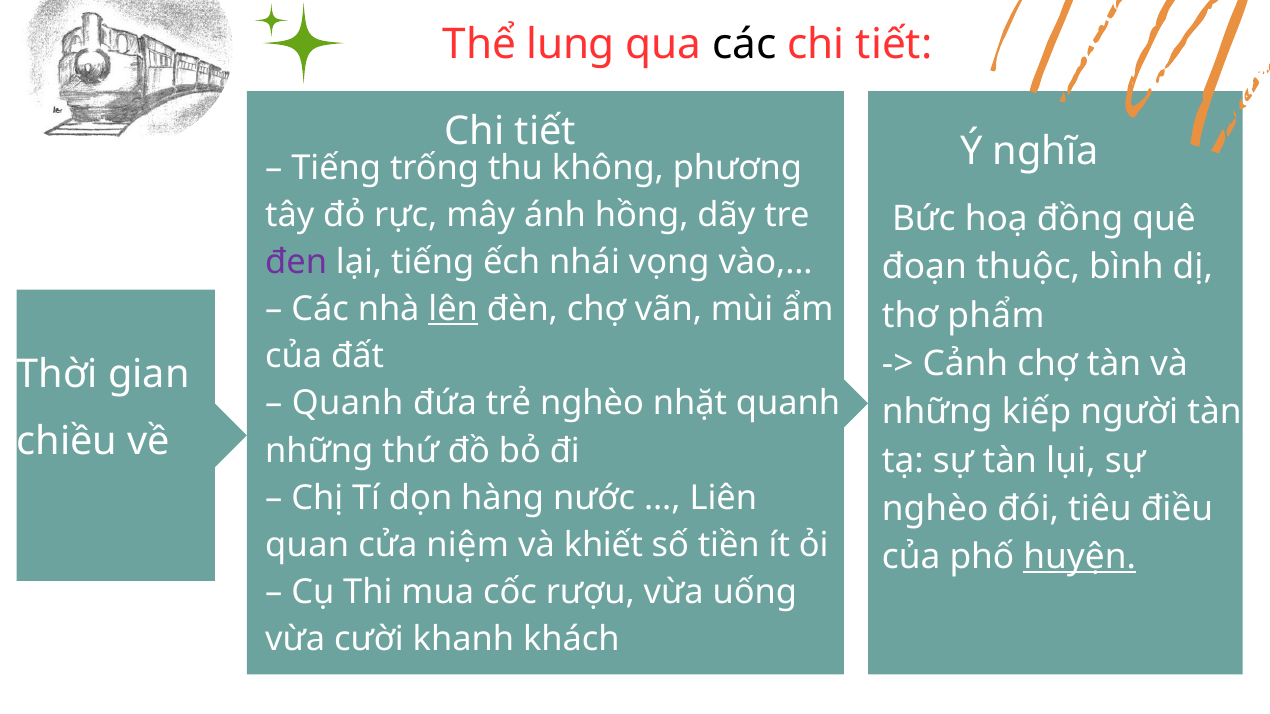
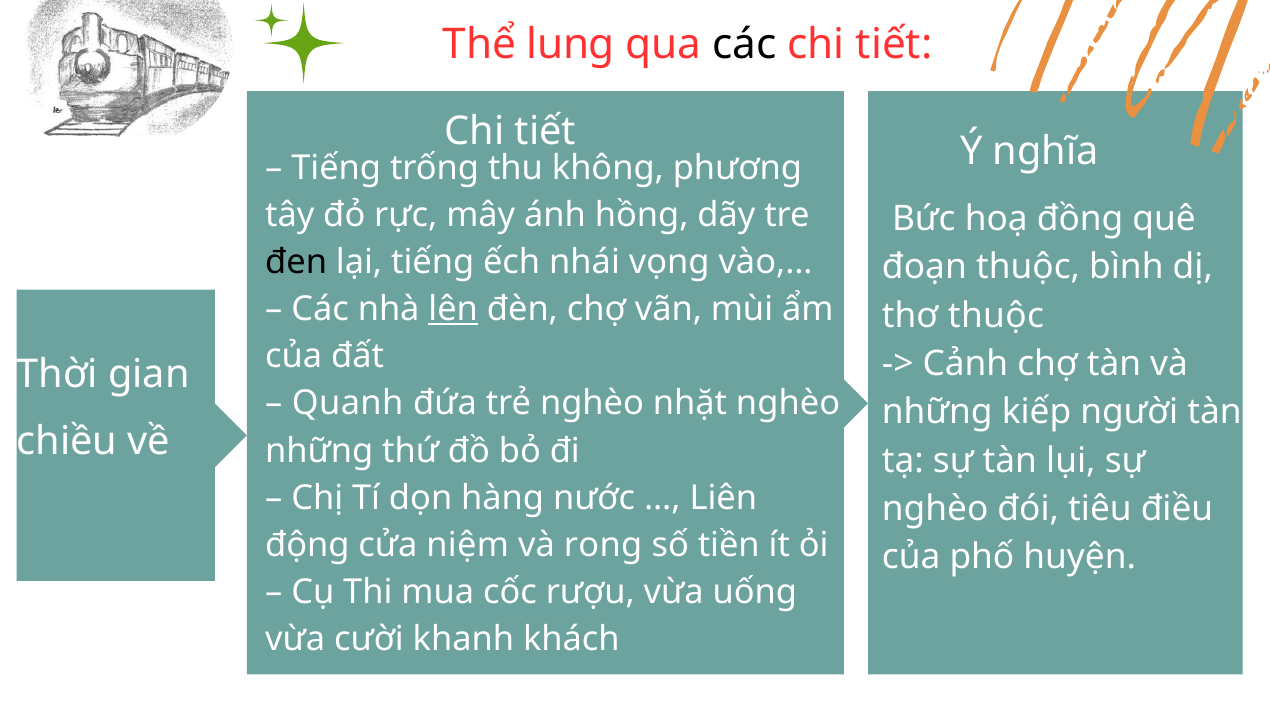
đen colour: purple -> black (296, 262)
thơ phẩm: phẩm -> thuộc (996, 316)
nhặt quanh: quanh -> nghèo (788, 404)
quan: quan -> động (307, 545)
khiết: khiết -> rong (603, 545)
huyện underline: present -> none (1080, 557)
